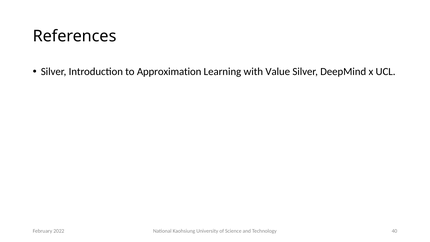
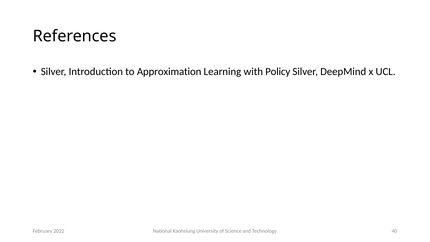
Value: Value -> Policy (278, 72)
